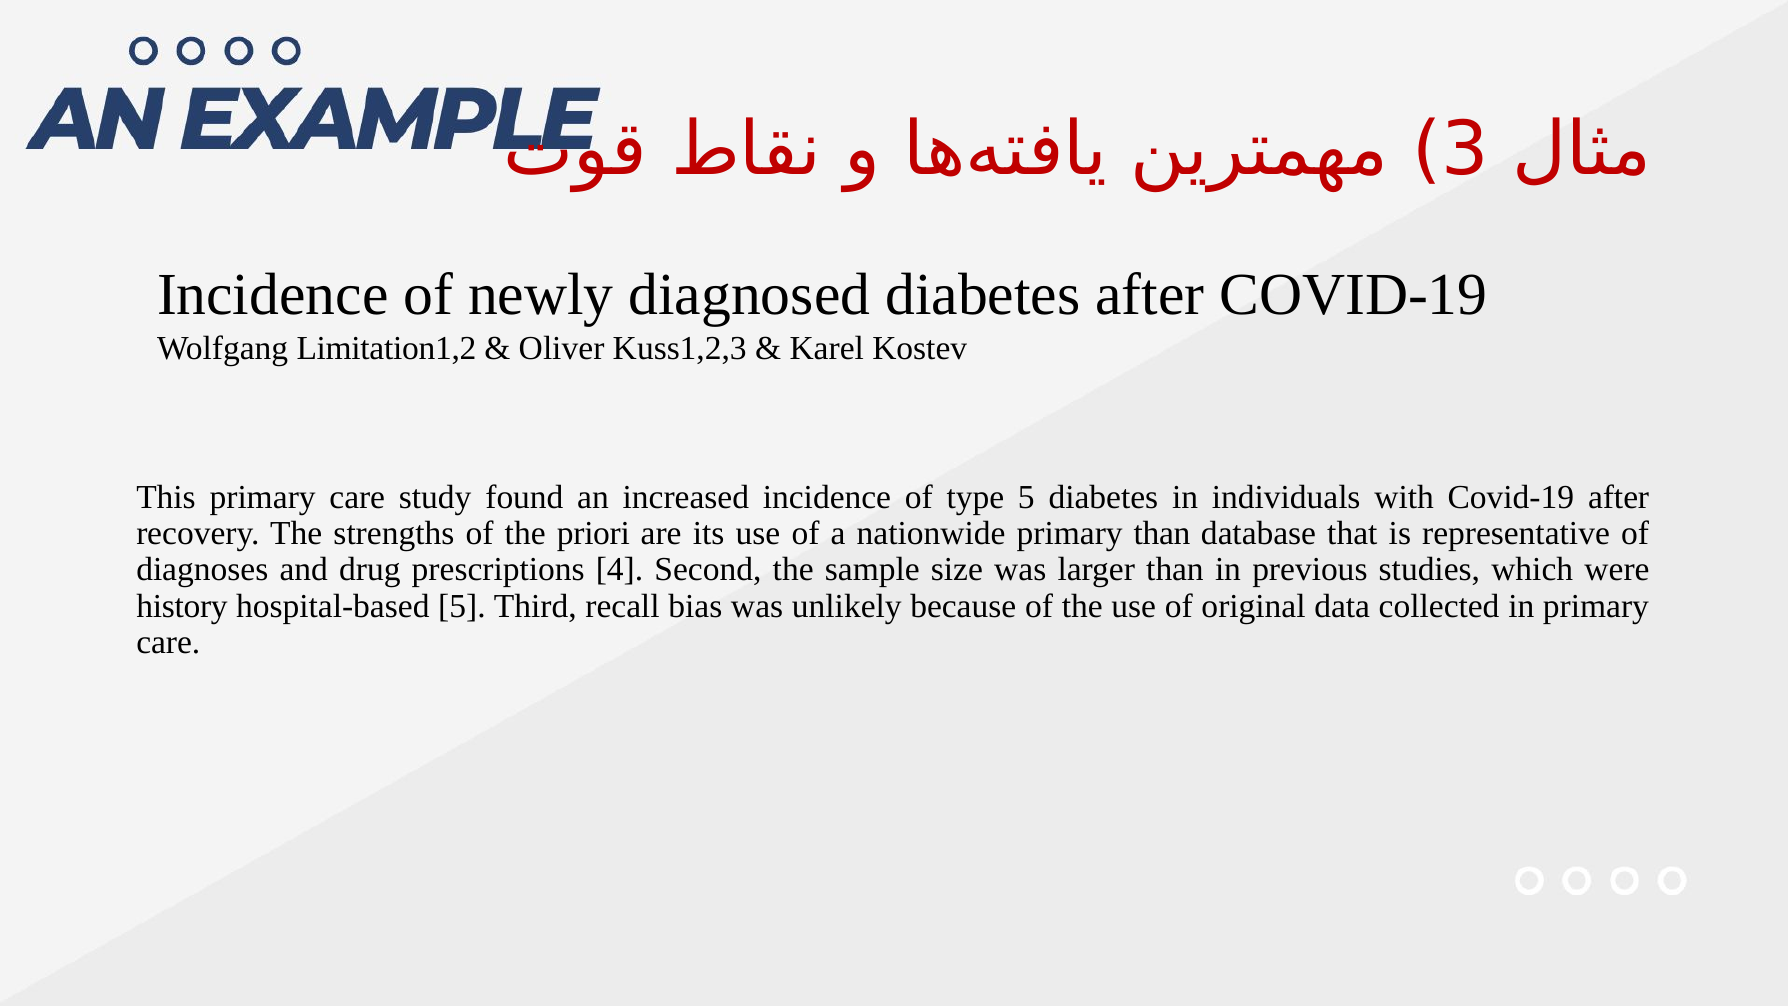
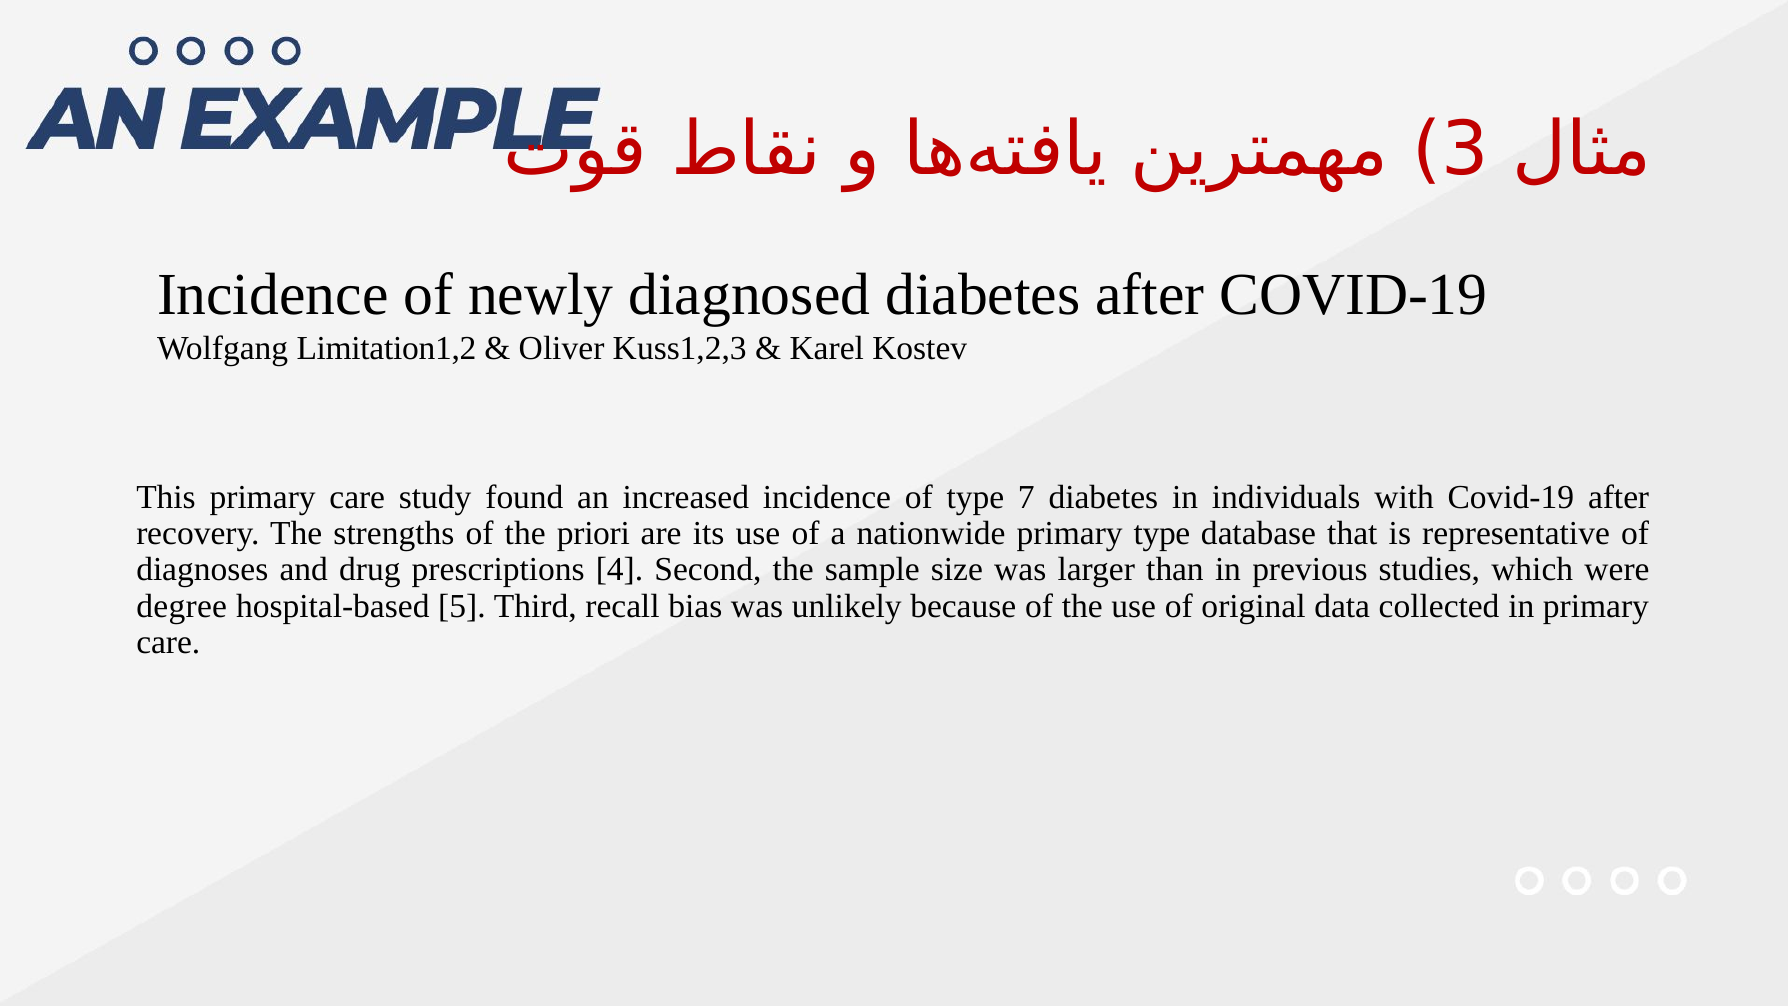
type 5: 5 -> 7 (1026, 497)
primary than: than -> type (1162, 534)
history: history -> degree (182, 606)
